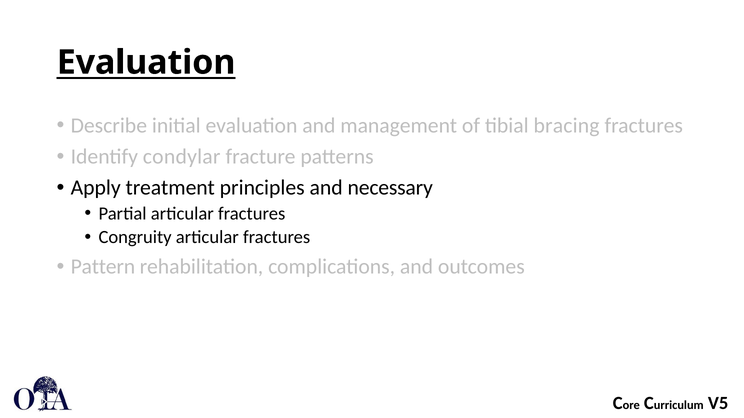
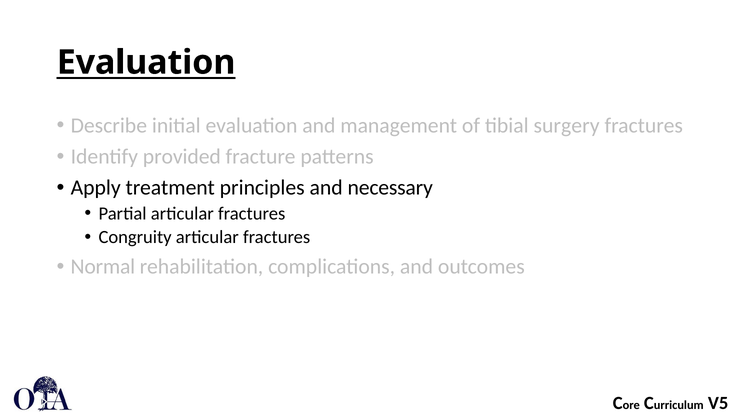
bracing: bracing -> surgery (567, 126)
condylar: condylar -> provided (182, 157)
Pattern: Pattern -> Normal (103, 267)
